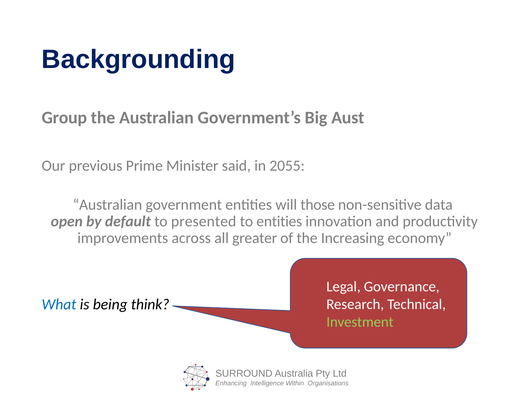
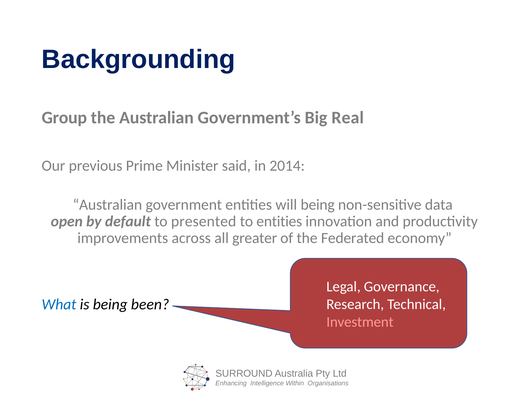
Aust: Aust -> Real (348, 118)
2055: 2055 -> 2014 (287, 166)
will those: those -> being (318, 204)
Increasing: Increasing -> Federated (353, 238)
think: think -> been (150, 304)
Investment colour: light green -> pink (360, 322)
